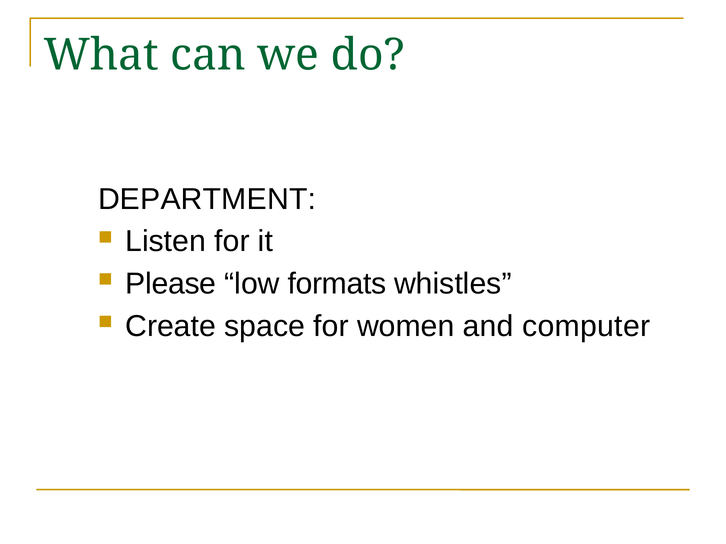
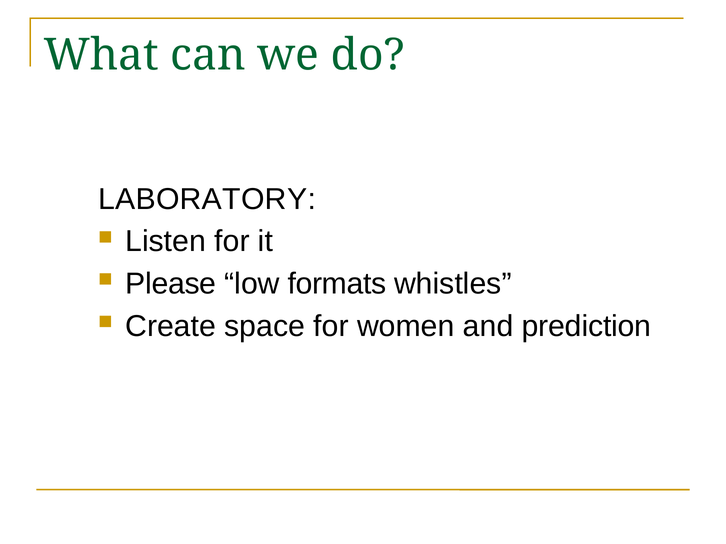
DEPARTMENT: DEPARTMENT -> LABORATORY (207, 199)
computer: computer -> prediction (587, 326)
